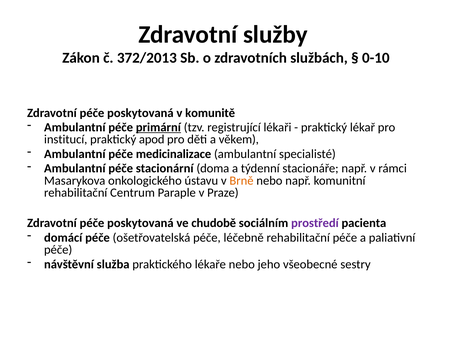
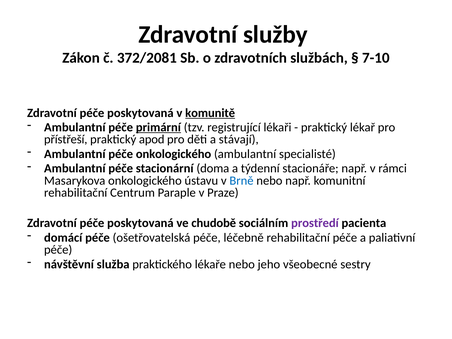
372/2013: 372/2013 -> 372/2081 (147, 58)
0-10: 0-10 -> 7-10 (376, 58)
komunitě underline: none -> present (210, 113)
institucí: institucí -> přístřeší (66, 140)
věkem: věkem -> stávají (239, 140)
péče medicinalizace: medicinalizace -> onkologického (174, 154)
Brně colour: orange -> blue (241, 181)
